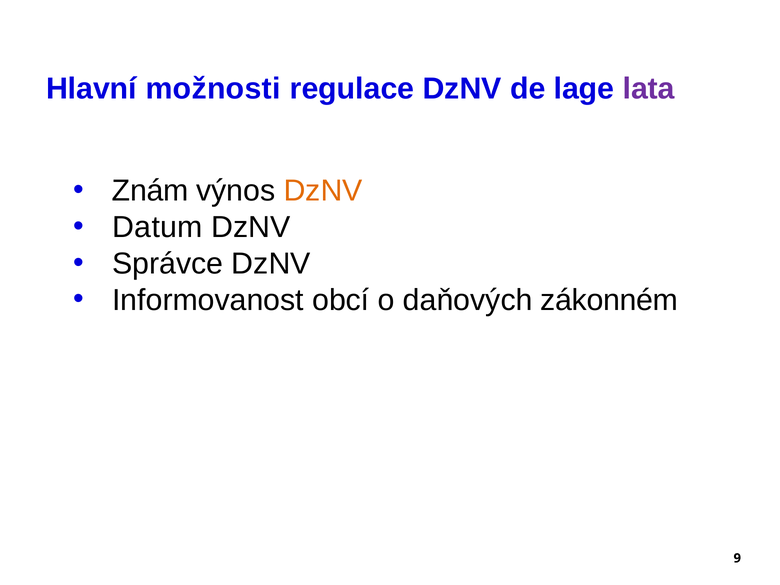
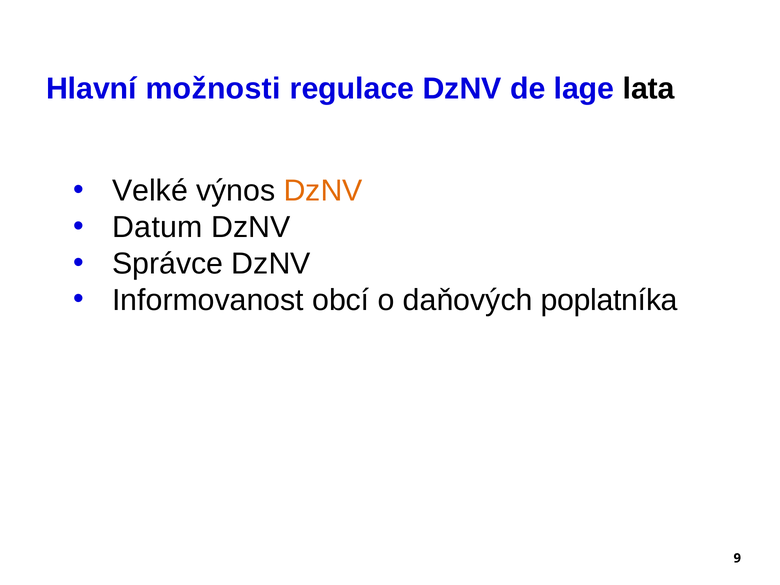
lata colour: purple -> black (649, 89)
Znám: Znám -> Velké (150, 191)
zákonném: zákonném -> poplatníka (609, 300)
